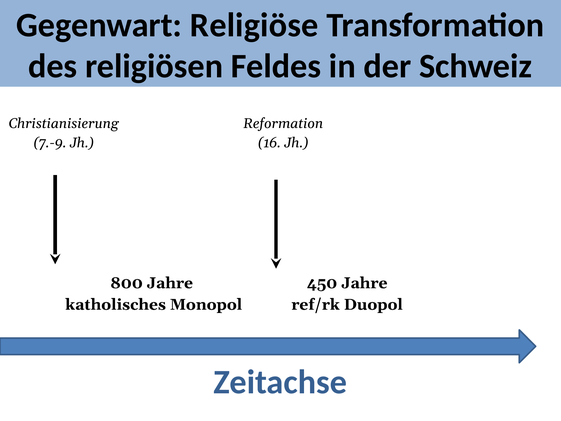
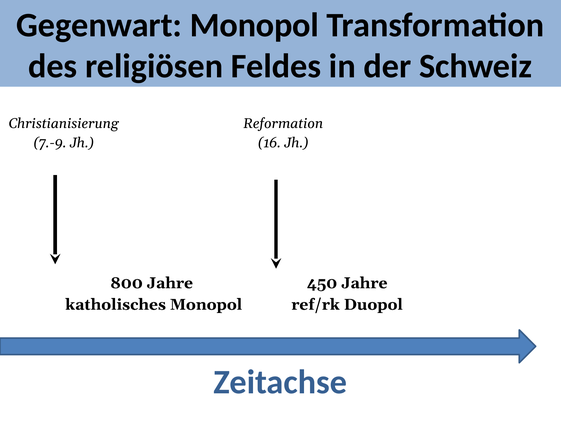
Gegenwart Religiöse: Religiöse -> Monopol (254, 25)
